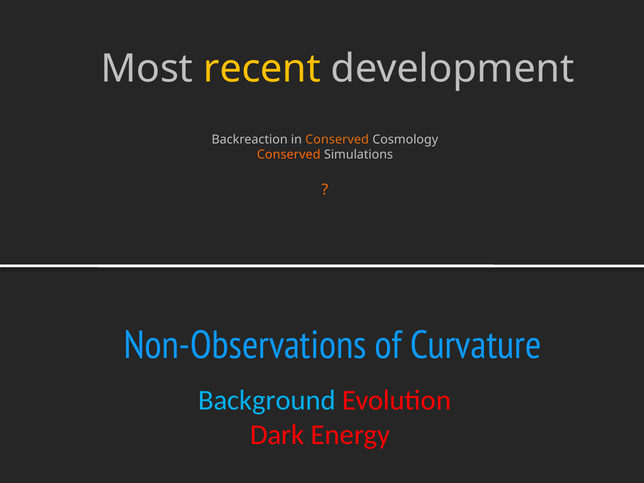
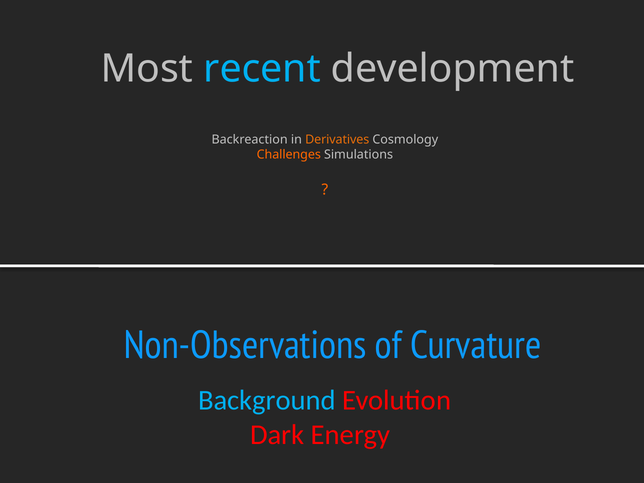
recent colour: yellow -> light blue (262, 69)
in Conserved: Conserved -> Derivatives (337, 140)
Conserved: Conserved -> Challenges (289, 155)
